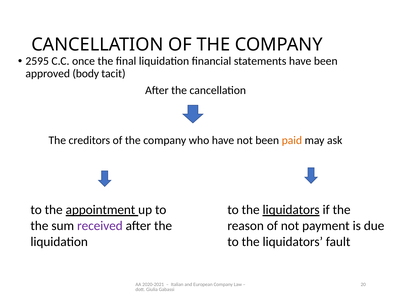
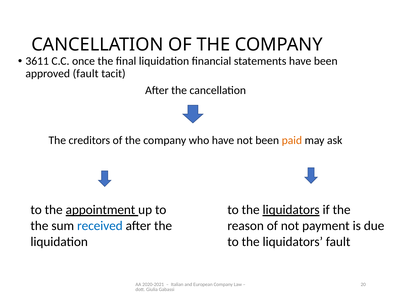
2595: 2595 -> 3611 (37, 61)
approved body: body -> fault (86, 74)
received colour: purple -> blue (100, 226)
